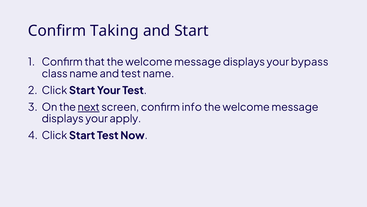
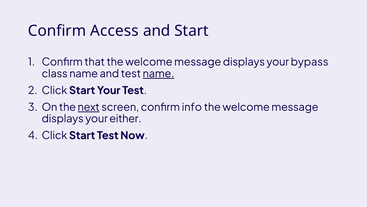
Taking: Taking -> Access (114, 31)
name underline: none -> present (159, 74)
apply: apply -> either (125, 119)
